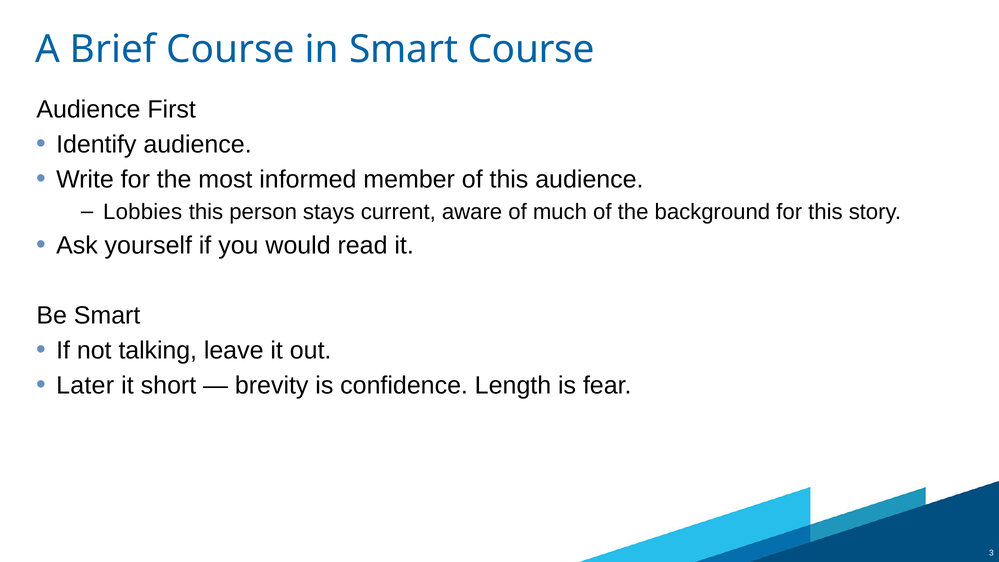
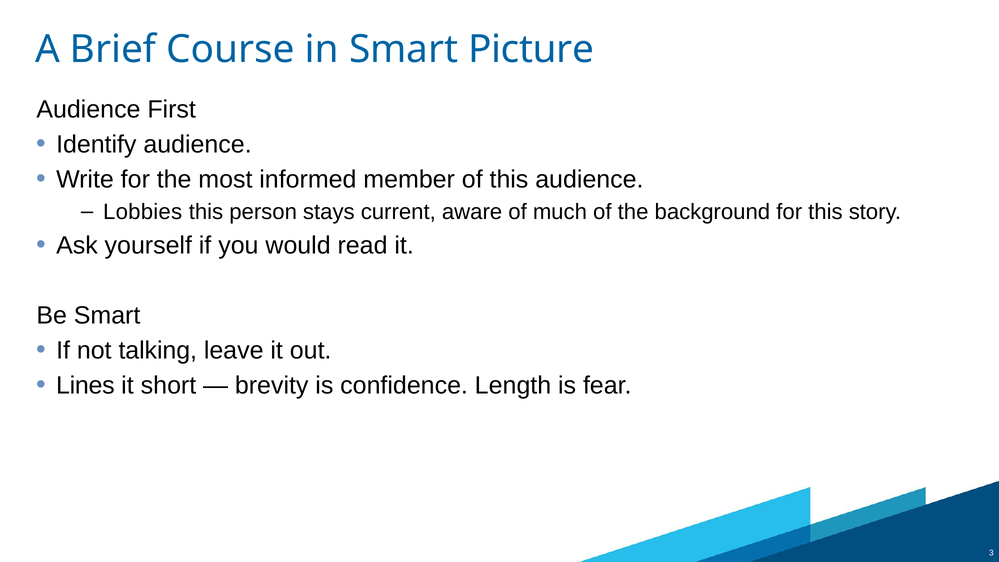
Smart Course: Course -> Picture (531, 50)
Later: Later -> Lines (85, 385)
